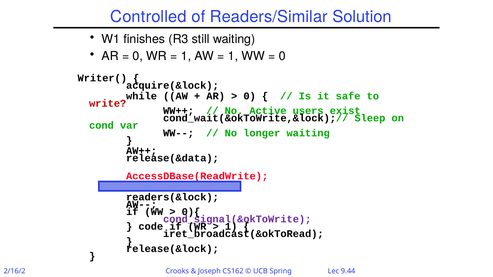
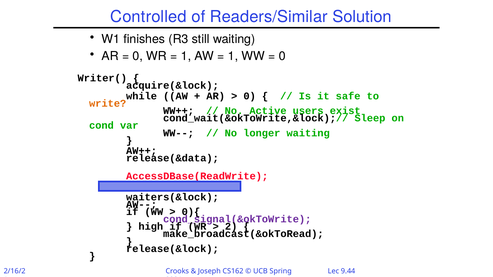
write colour: red -> orange (108, 104)
readers(&lock: readers(&lock -> waiters(&lock (172, 197)
code: code -> high (151, 227)
1: 1 -> 2 (231, 227)
iret_broadcast(&okToRead: iret_broadcast(&okToRead -> make_broadcast(&okToRead (243, 234)
